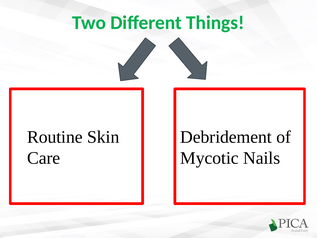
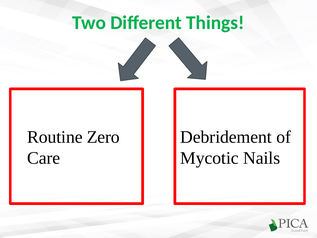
Skin: Skin -> Zero (103, 137)
